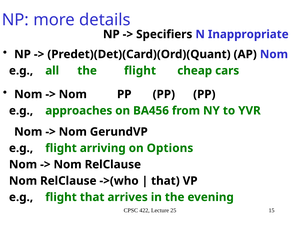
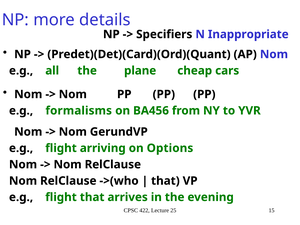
the flight: flight -> plane (140, 71)
approaches: approaches -> formalisms (79, 111)
